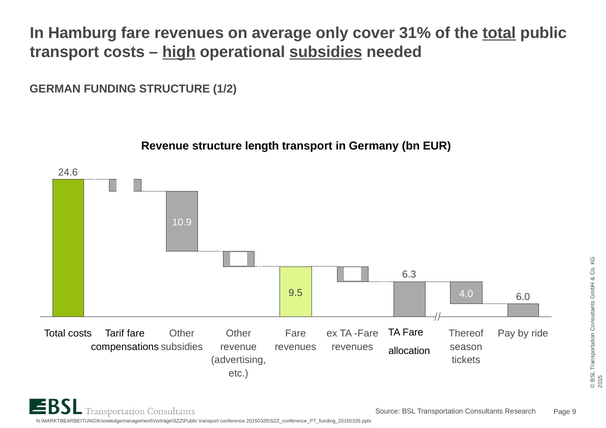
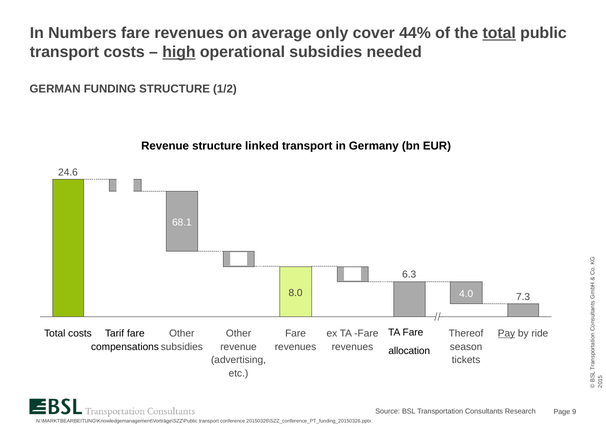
Hamburg: Hamburg -> Numbers (82, 33)
31%: 31% -> 44% (415, 33)
subsidies underline: present -> none (326, 52)
length: length -> linked (262, 146)
10.9: 10.9 -> 68.1 (182, 223)
9.5: 9.5 -> 8.0 (296, 293)
6.0: 6.0 -> 7.3 (523, 297)
Pay underline: none -> present (506, 334)
